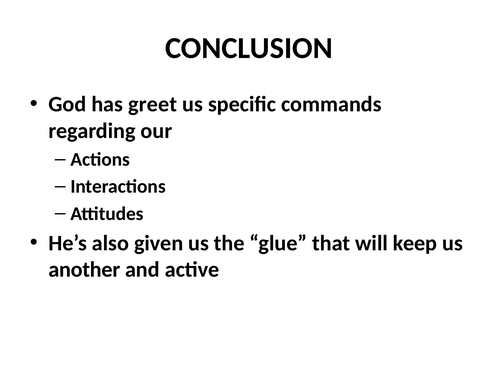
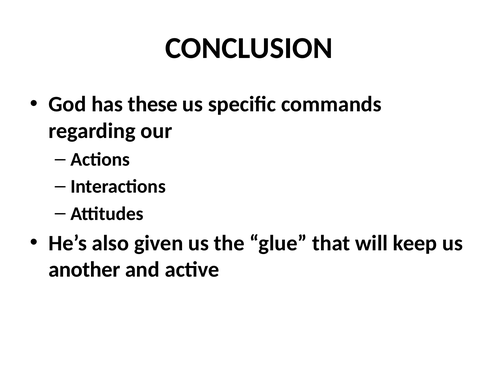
greet: greet -> these (153, 104)
